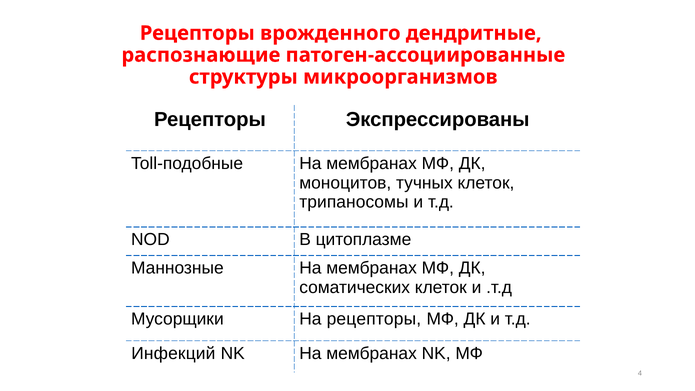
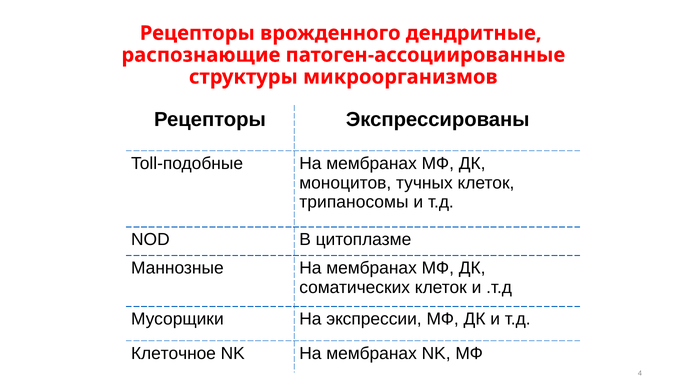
На рецепторы: рецепторы -> экспрессии (374, 319)
Инфекций: Инфекций -> Клеточное (173, 353)
